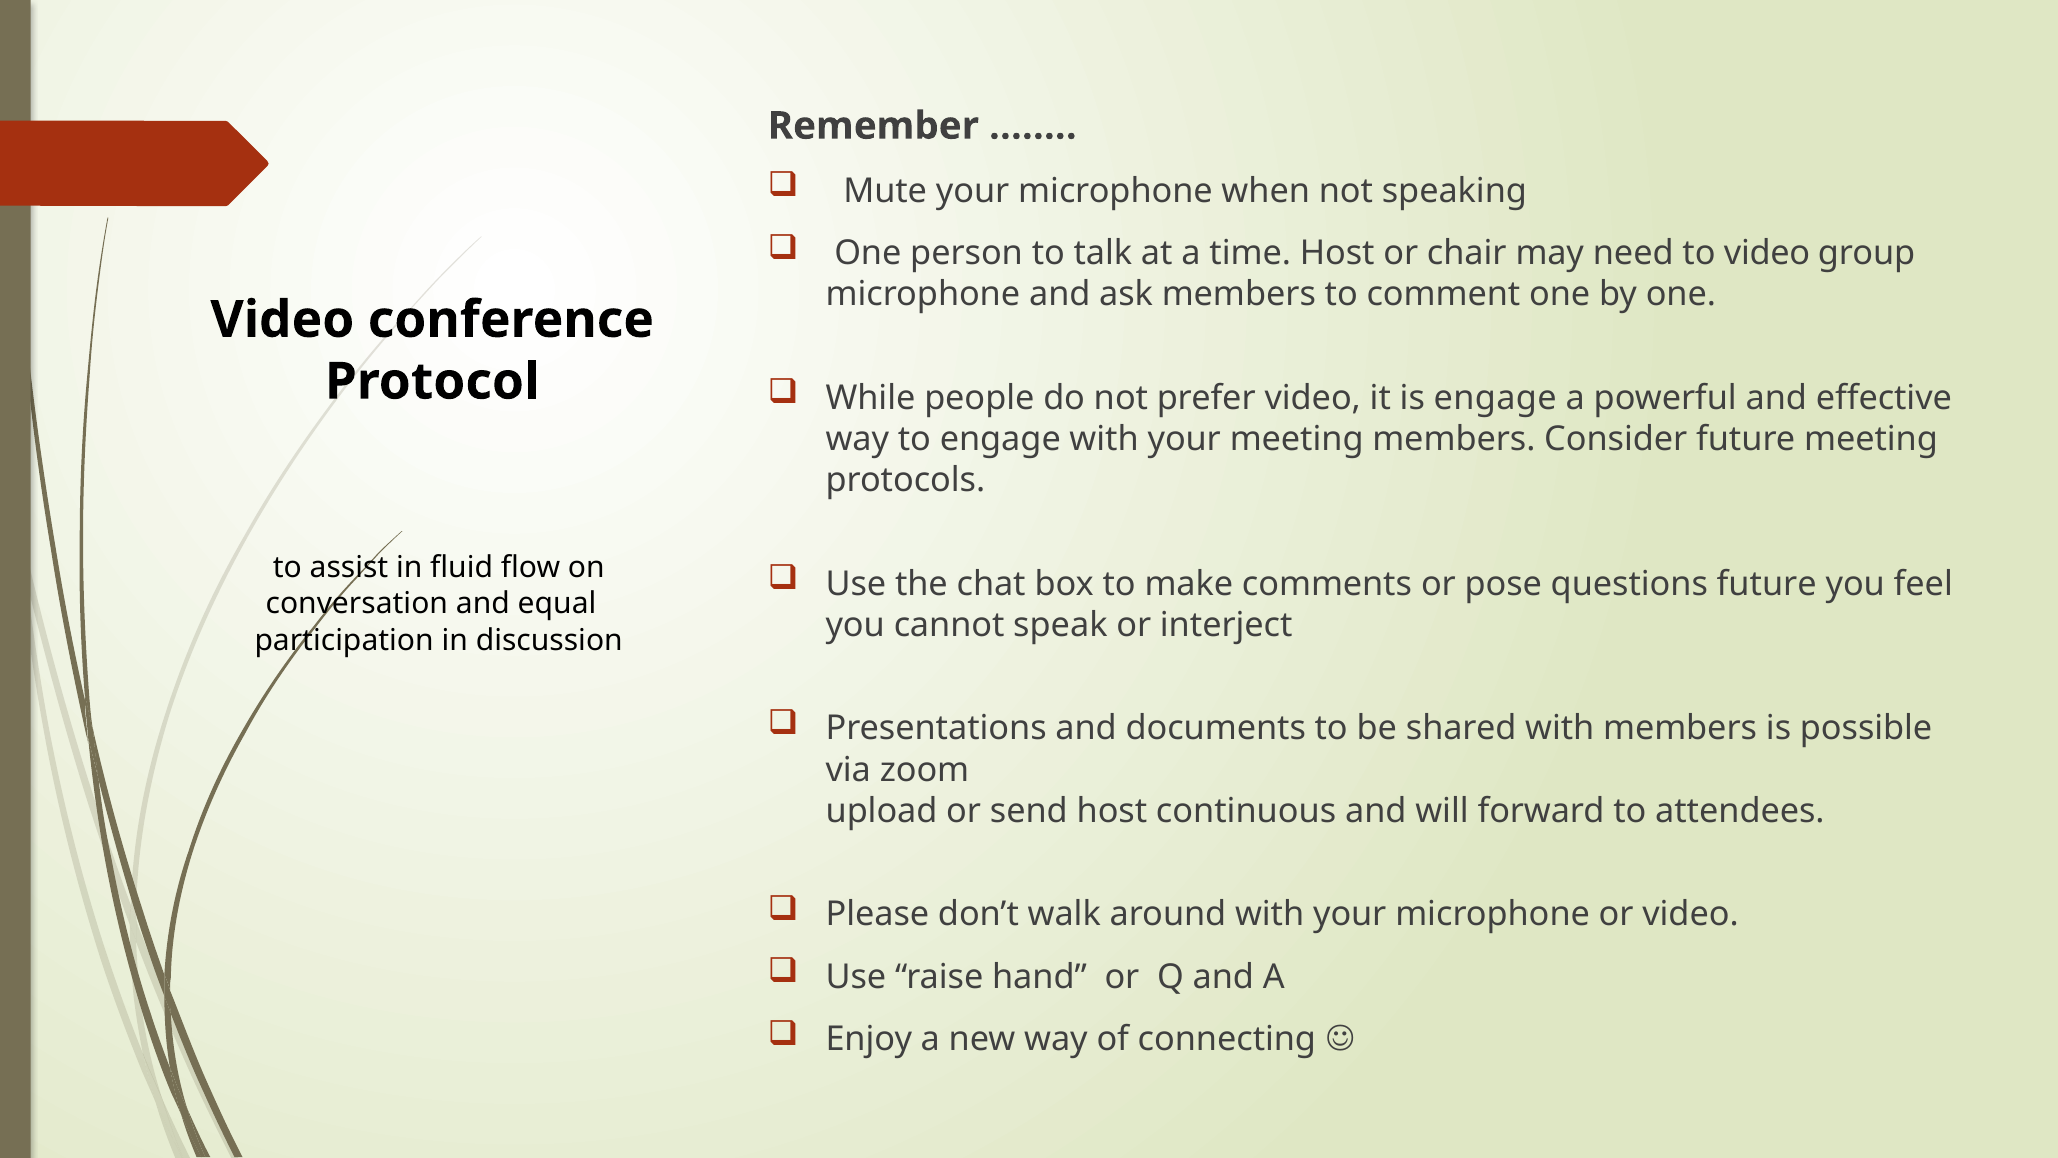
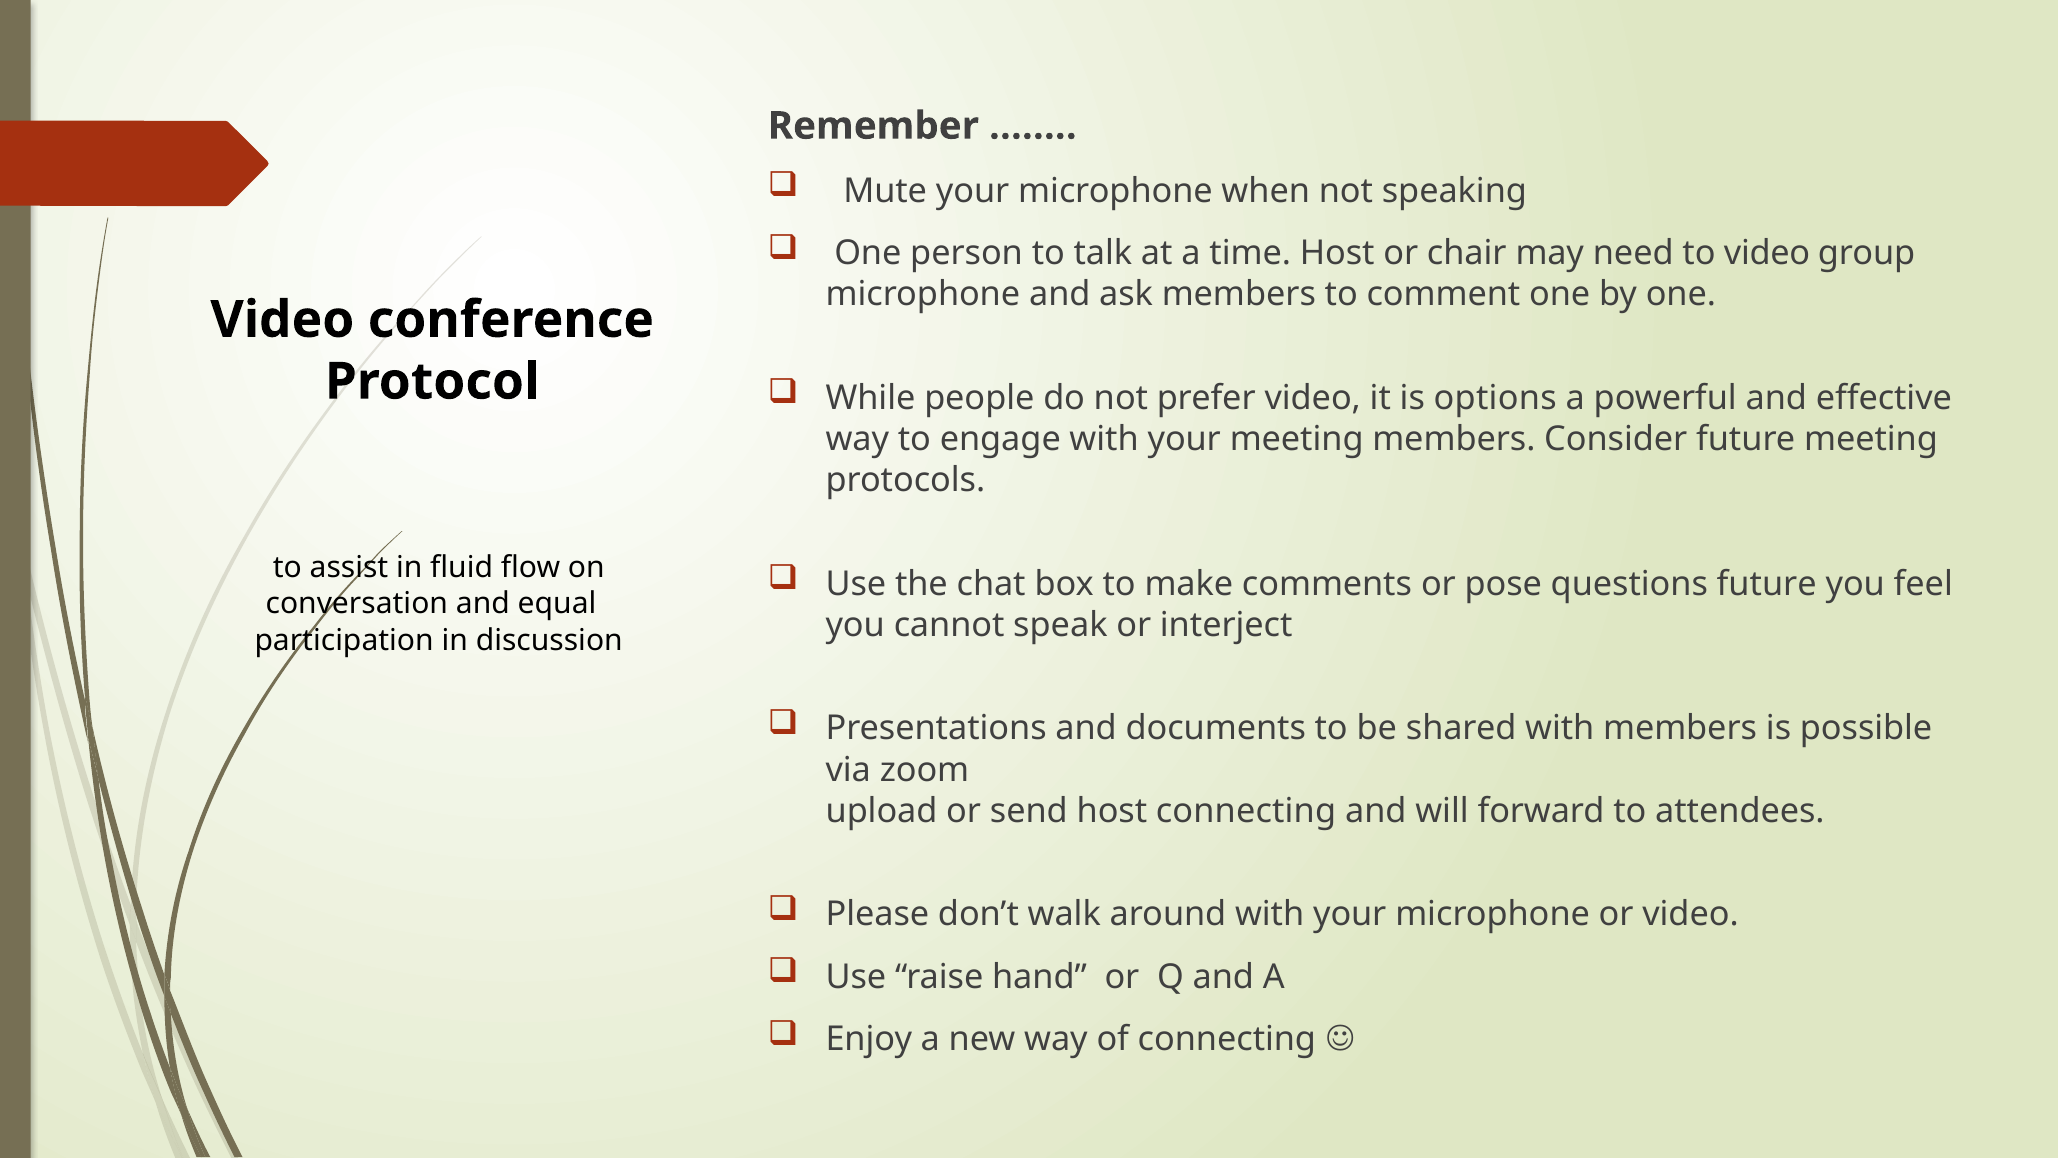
is engage: engage -> options (1495, 398)
host continuous: continuous -> connecting (1246, 811)
